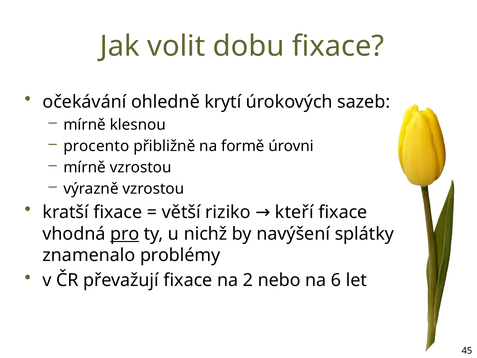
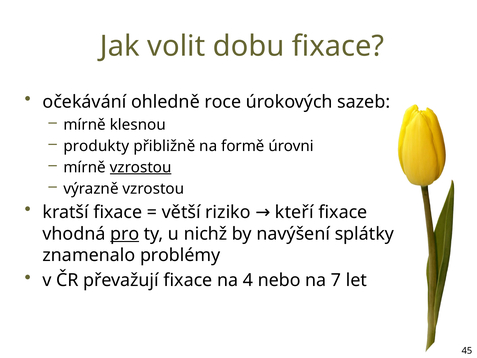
krytí: krytí -> roce (223, 102)
procento: procento -> produkty (96, 146)
vzrostou underline: none -> present (141, 167)
2: 2 -> 4 (248, 280)
6: 6 -> 7 (336, 280)
